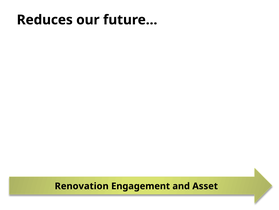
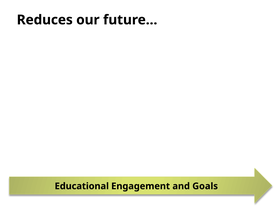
Renovation: Renovation -> Educational (82, 185)
Asset: Asset -> Goals (205, 185)
